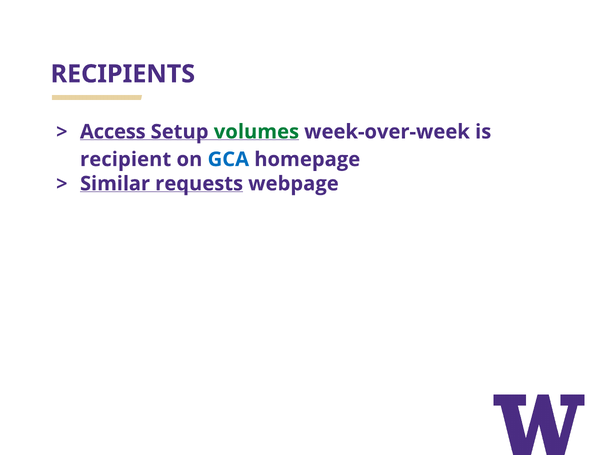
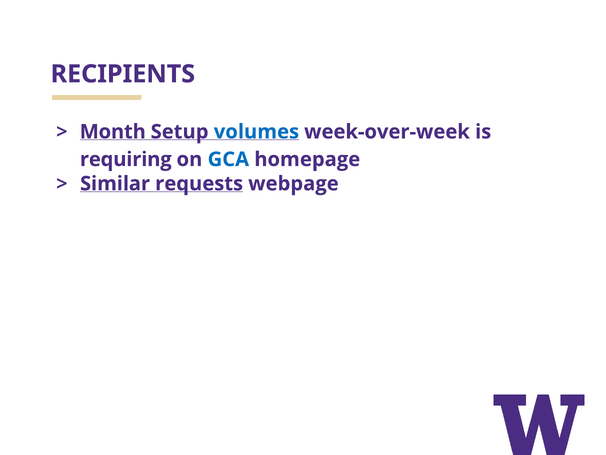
Access: Access -> Month (113, 132)
volumes colour: green -> blue (256, 132)
recipient: recipient -> requiring (126, 159)
